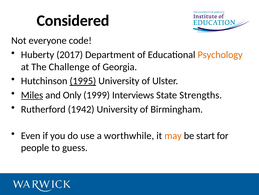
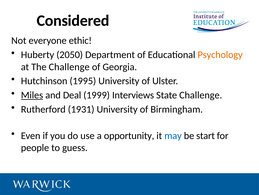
code: code -> ethic (80, 40)
2017: 2017 -> 2050 (70, 55)
1995 underline: present -> none (83, 81)
Only: Only -> Deal (72, 95)
State Strengths: Strengths -> Challenge (201, 95)
1942: 1942 -> 1931 (81, 109)
worthwhile: worthwhile -> opportunity (129, 135)
may colour: orange -> blue (173, 135)
